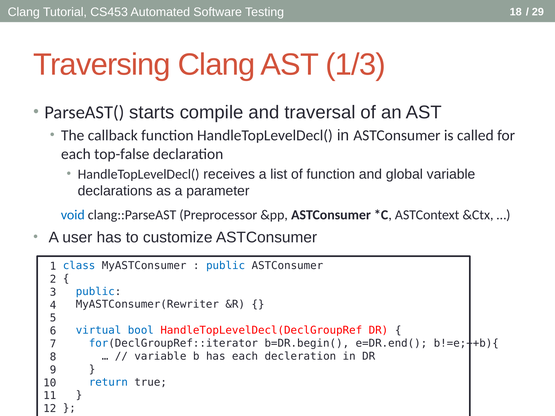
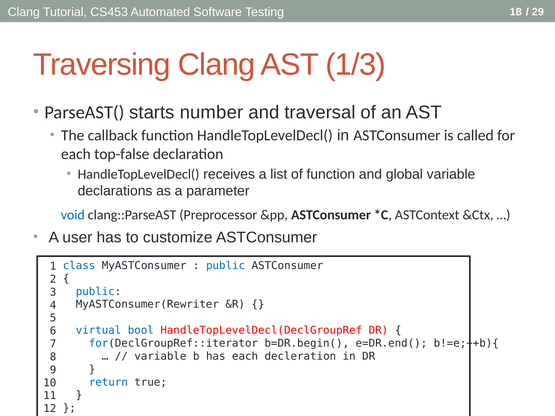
compile: compile -> number (211, 112)
